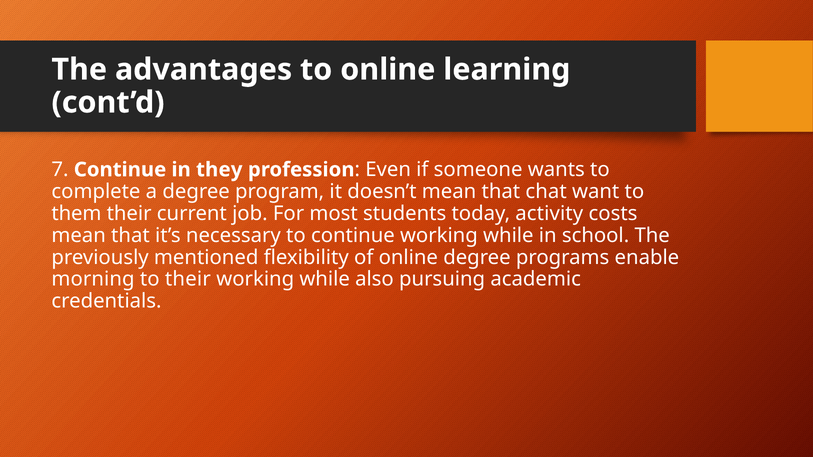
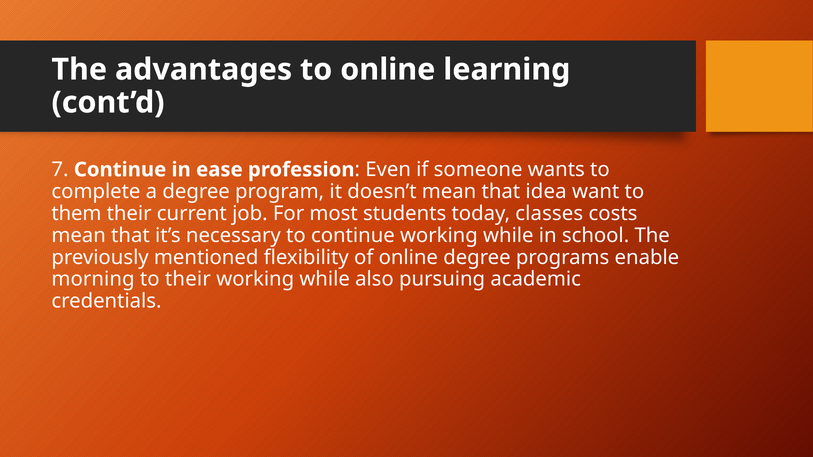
they: they -> ease (219, 170)
chat: chat -> idea (546, 192)
activity: activity -> classes (549, 214)
